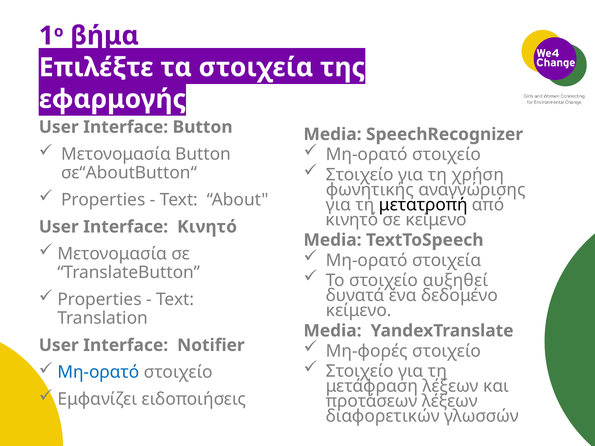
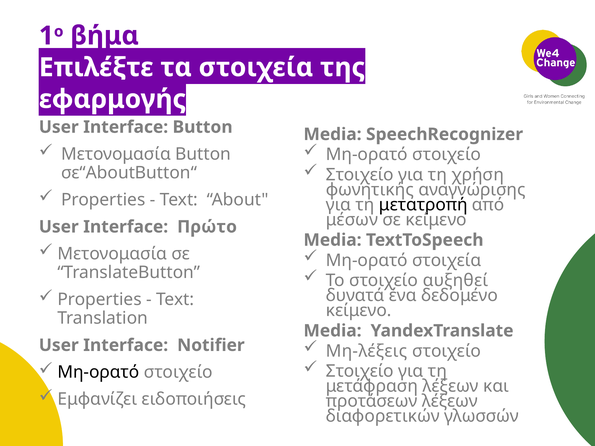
κινητό: κινητό -> μέσων (352, 220)
Interface Κινητό: Κινητό -> Πρώτο (207, 227)
Μη-φορές: Μη-φορές -> Μη-λέξεις (367, 351)
Μη-ορατό colour: blue -> black (98, 372)
